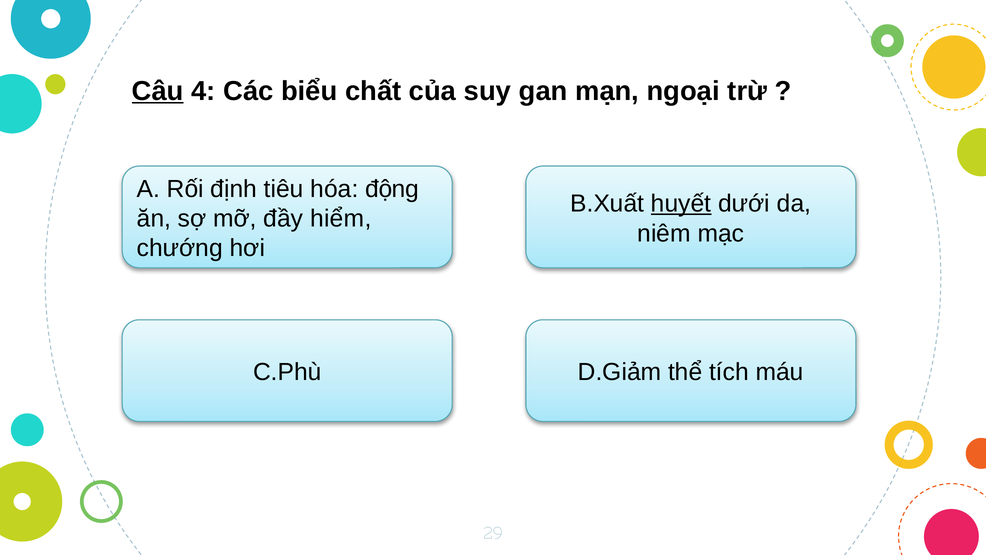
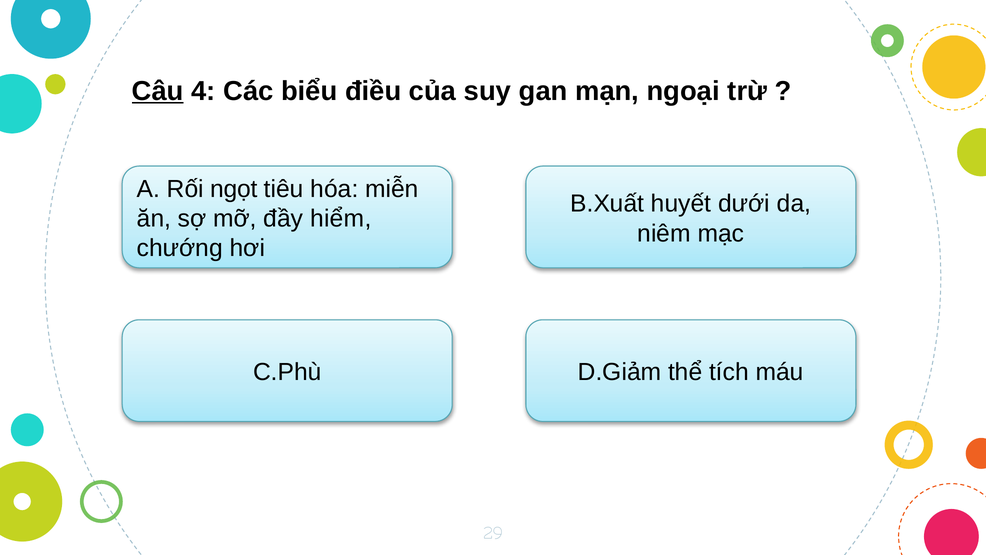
chất: chất -> điều (373, 91)
định: định -> ngọt (234, 189)
động: động -> miễn (392, 189)
huyết underline: present -> none (681, 204)
